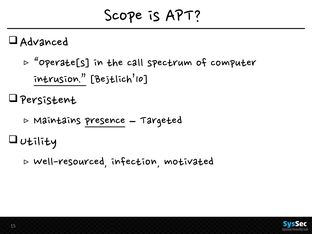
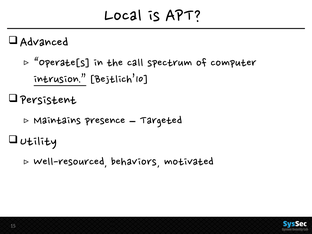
Scope: Scope -> Local (123, 16)
presence underline: present -> none (105, 121)
infection: infection -> behaviors (136, 162)
